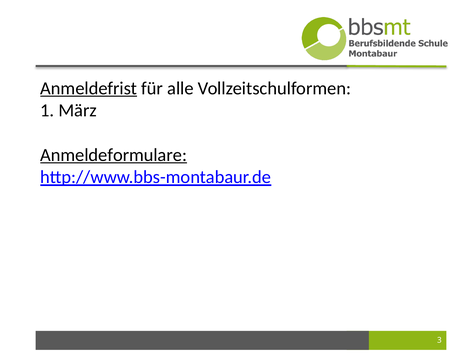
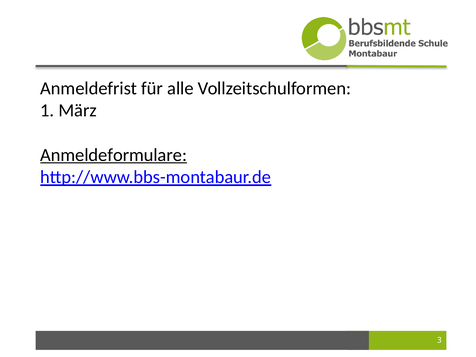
Anmeldefrist underline: present -> none (89, 88)
